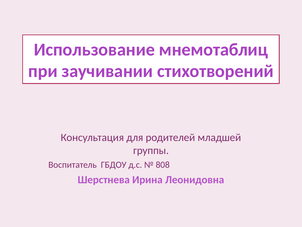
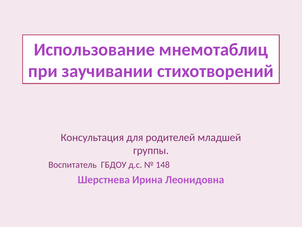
808: 808 -> 148 (163, 165)
